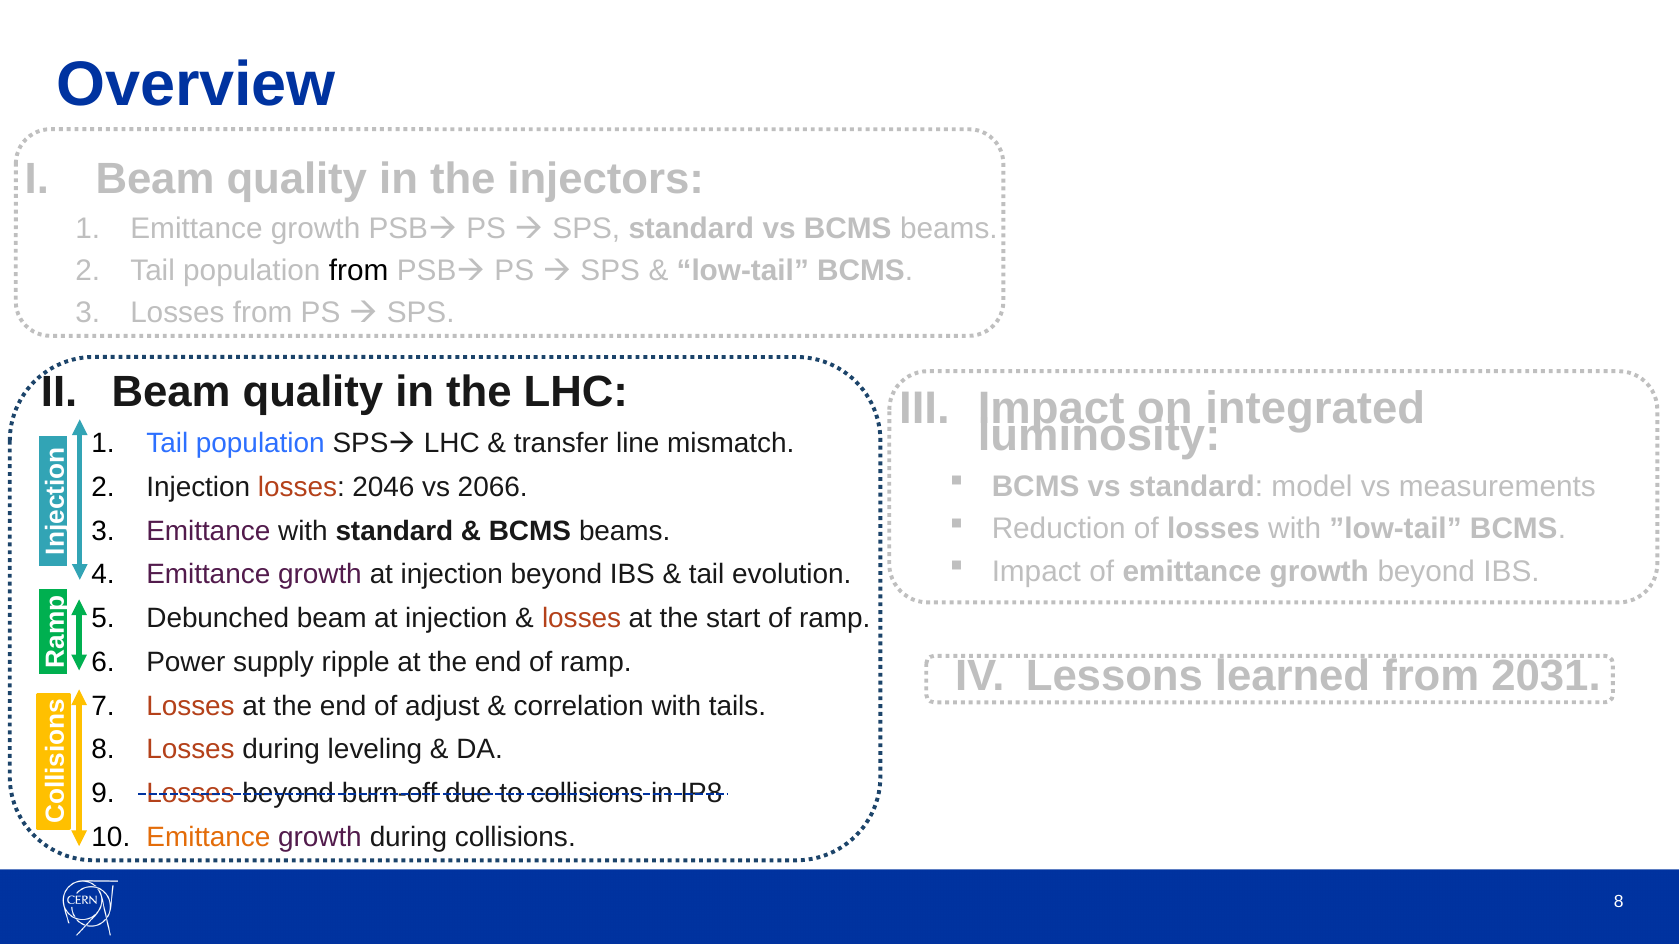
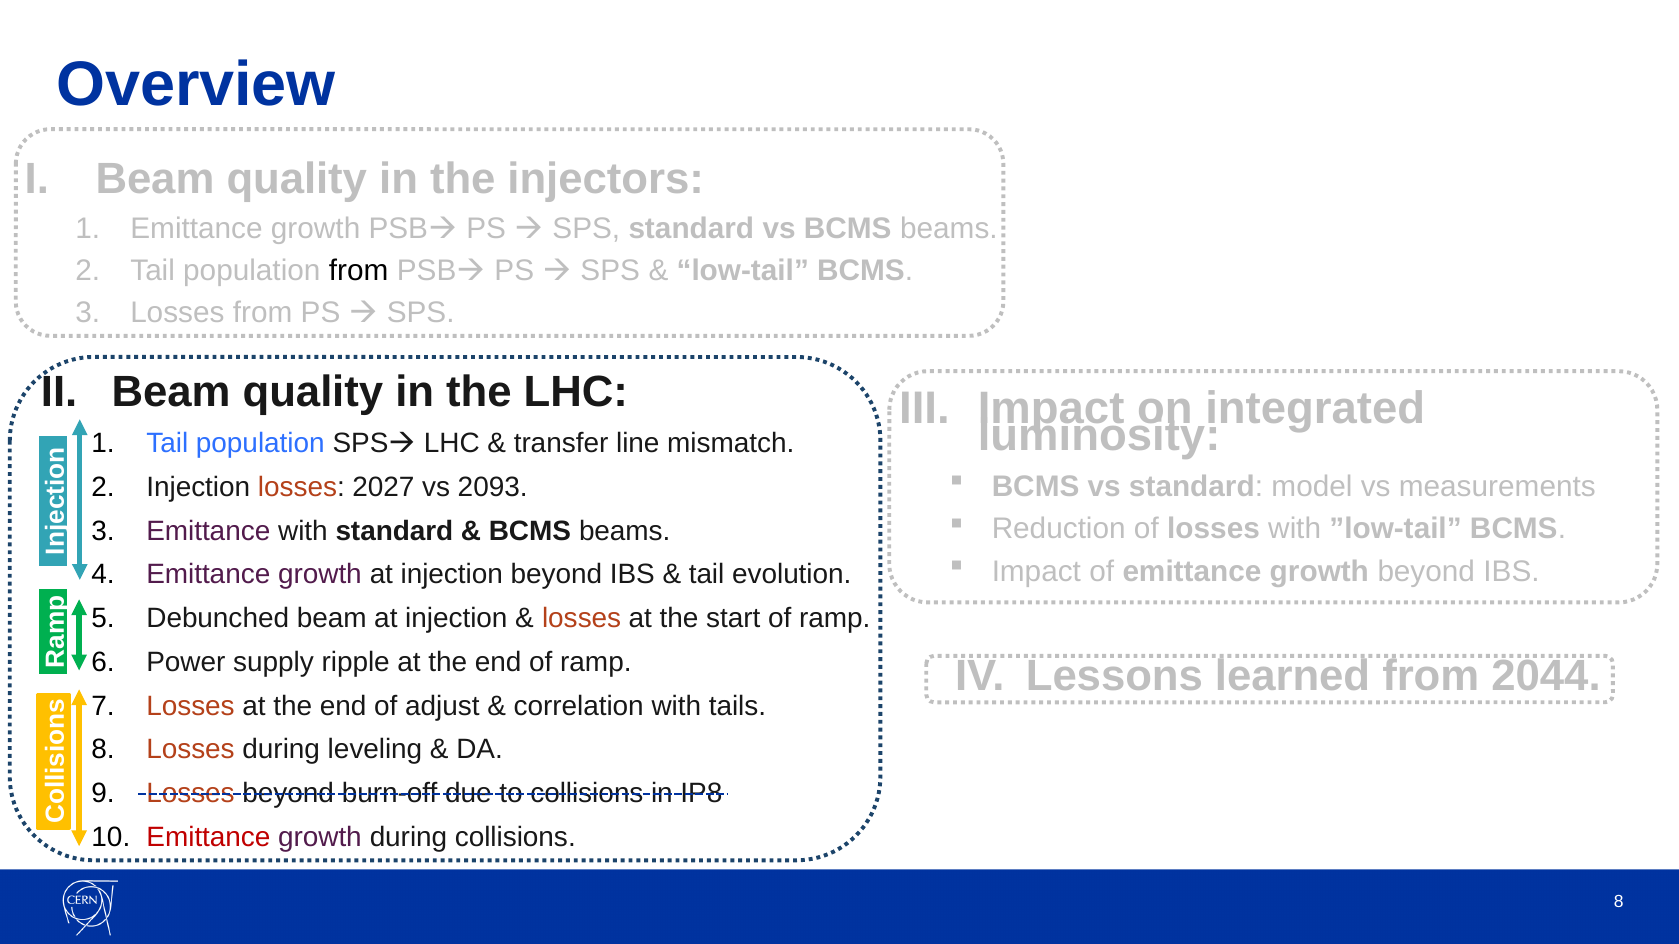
2046: 2046 -> 2027 (383, 488)
2066: 2066 -> 2093 (493, 488)
2031: 2031 -> 2044 (1546, 676)
Emittance colour: orange -> red (208, 837)
